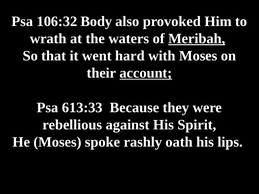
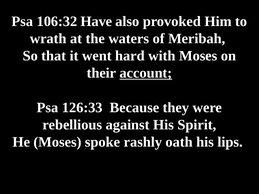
Body: Body -> Have (96, 21)
Meribah underline: present -> none (197, 39)
613:33: 613:33 -> 126:33 (82, 108)
